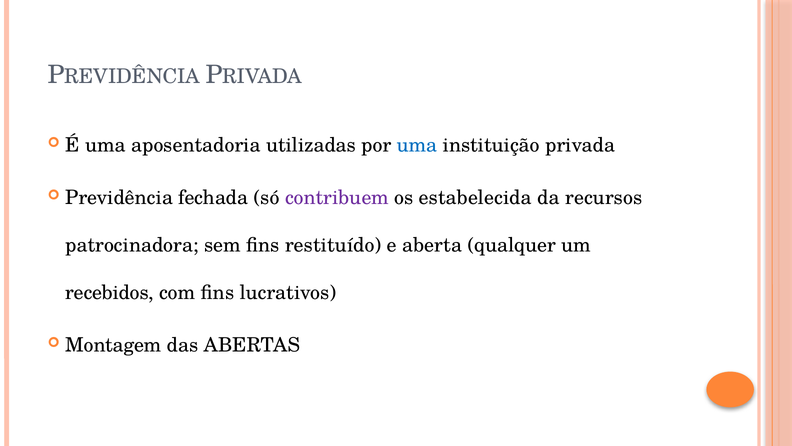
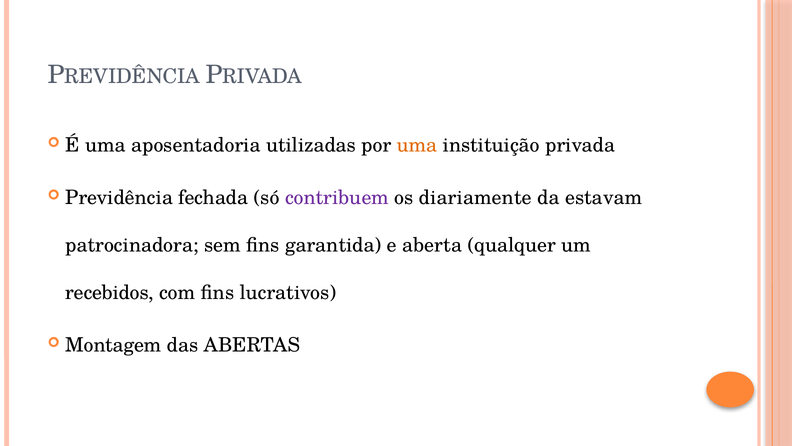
uma colour: blue -> orange (417, 145)
estabelecida: estabelecida -> diariamente (475, 197)
recursos: recursos -> estavam (604, 197)
restituído: restituído -> garantida (333, 245)
